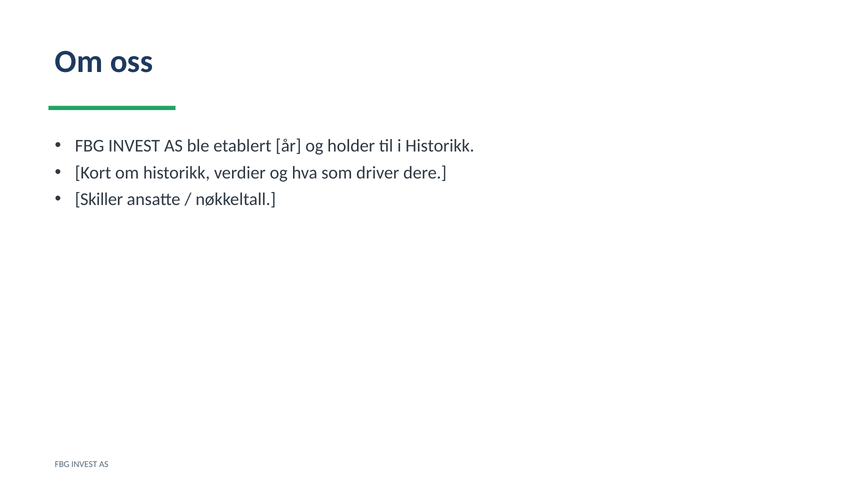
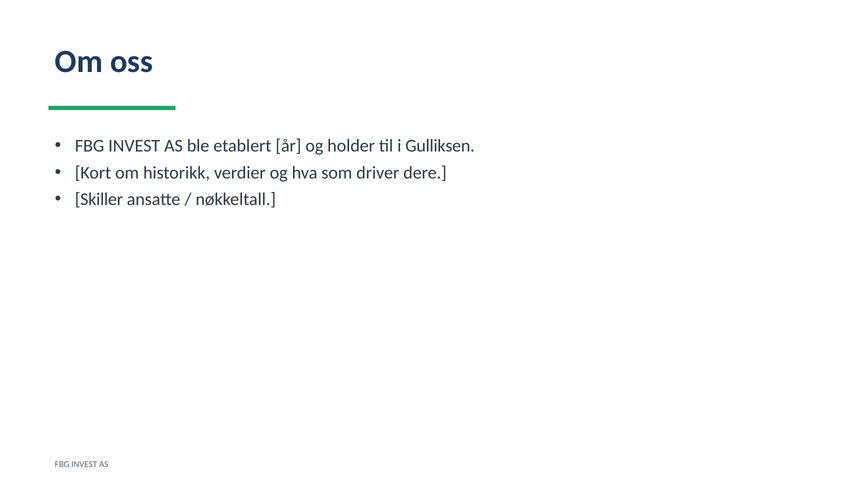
i Historikk: Historikk -> Gulliksen (440, 146)
